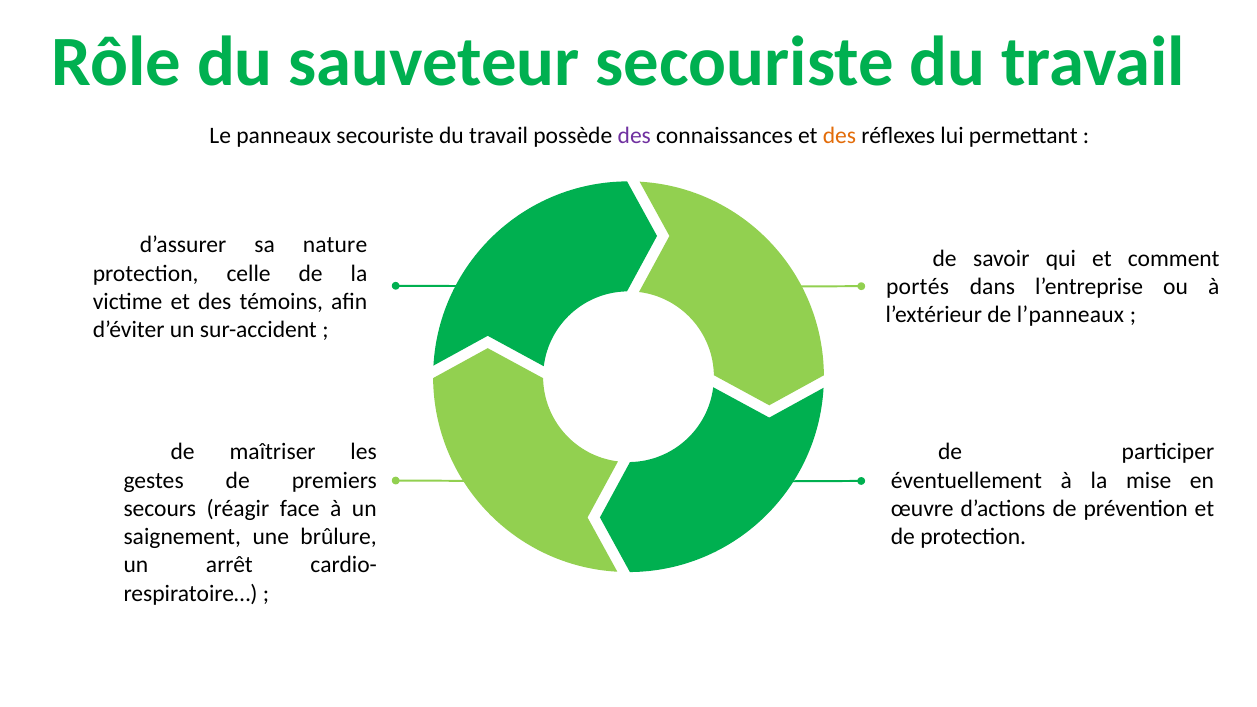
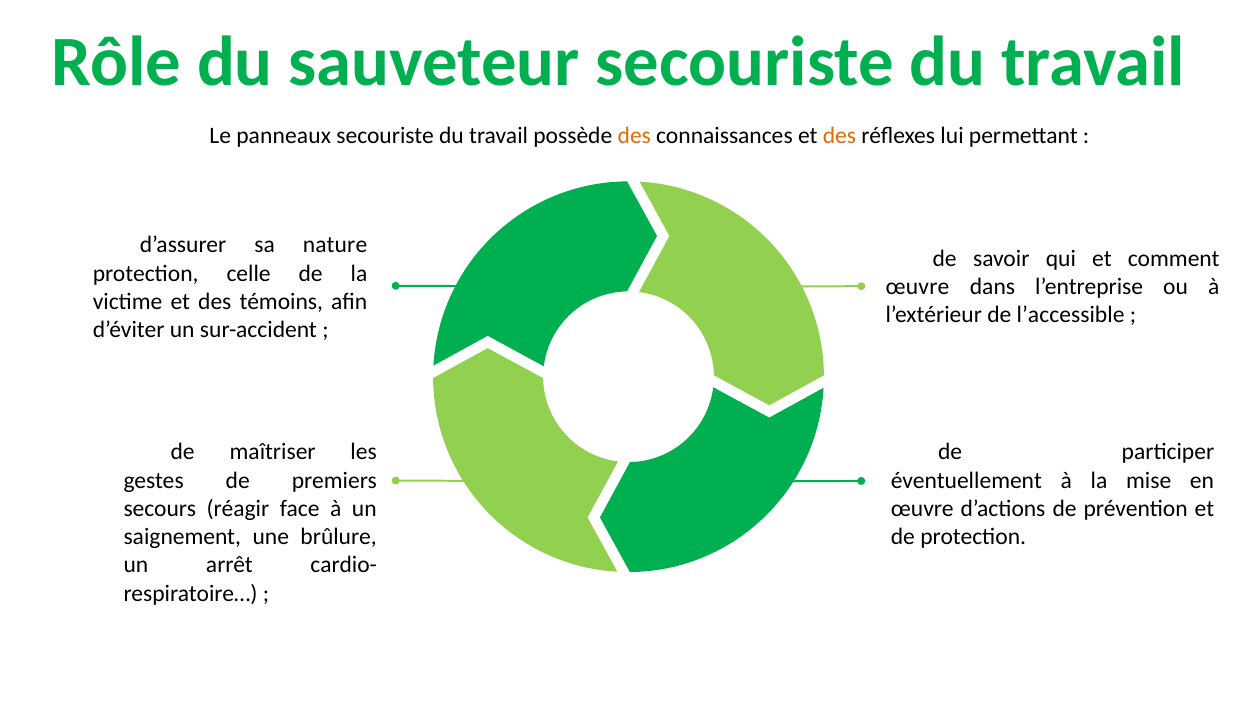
des colour: purple -> orange (634, 136)
portés: portés -> œuvre (917, 287)
l’panneaux: l’panneaux -> l’accessible (1071, 315)
